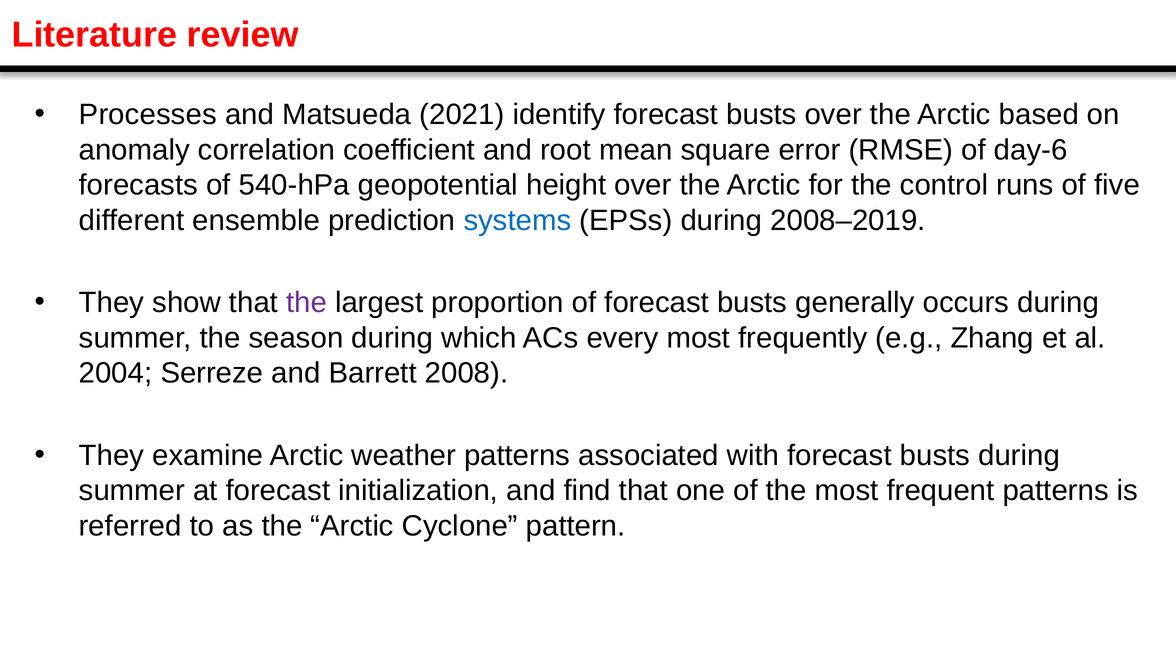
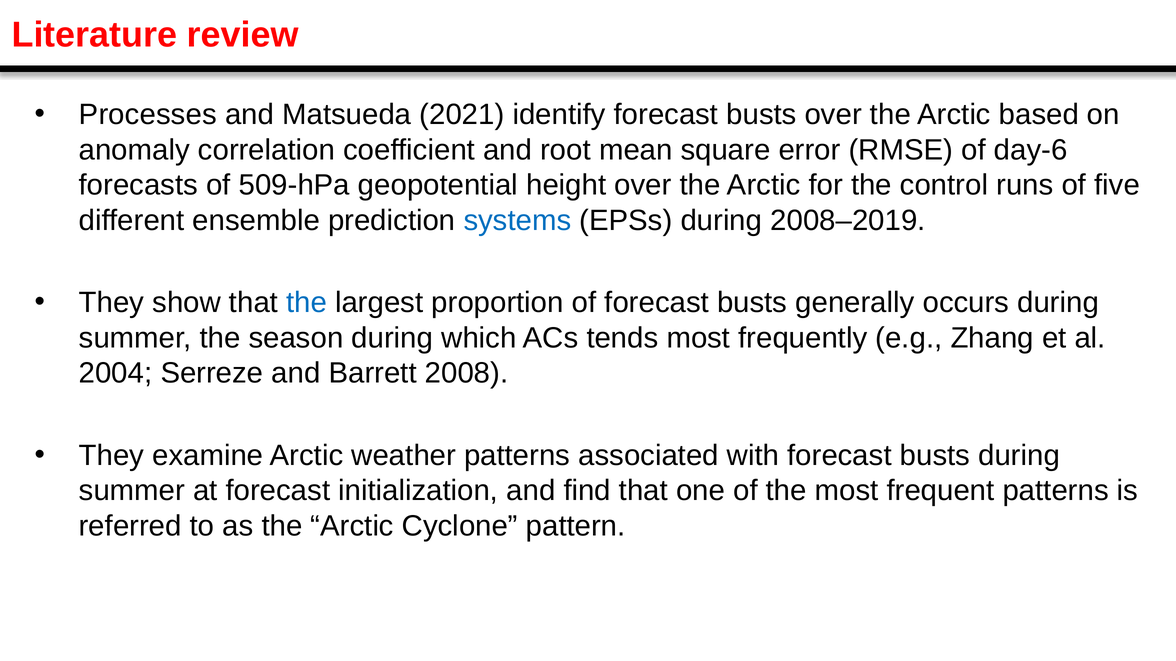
540-hPa: 540-hPa -> 509-hPa (294, 185)
the colour: purple -> blue (306, 303)
every: every -> tends (622, 338)
